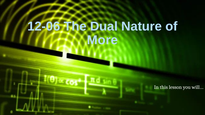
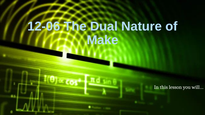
More: More -> Make (103, 40)
